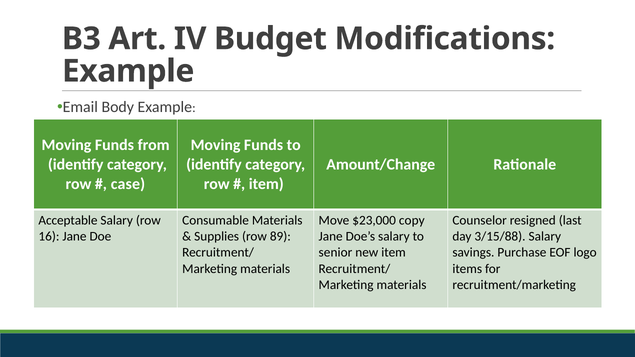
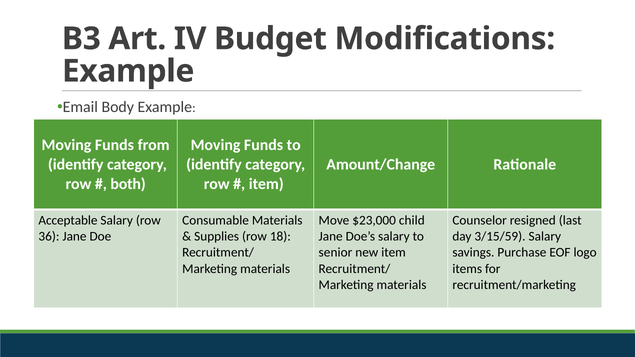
case: case -> both (128, 184)
copy: copy -> child (412, 220)
16: 16 -> 36 (49, 237)
89: 89 -> 18 (280, 237)
3/15/88: 3/15/88 -> 3/15/59 (500, 237)
